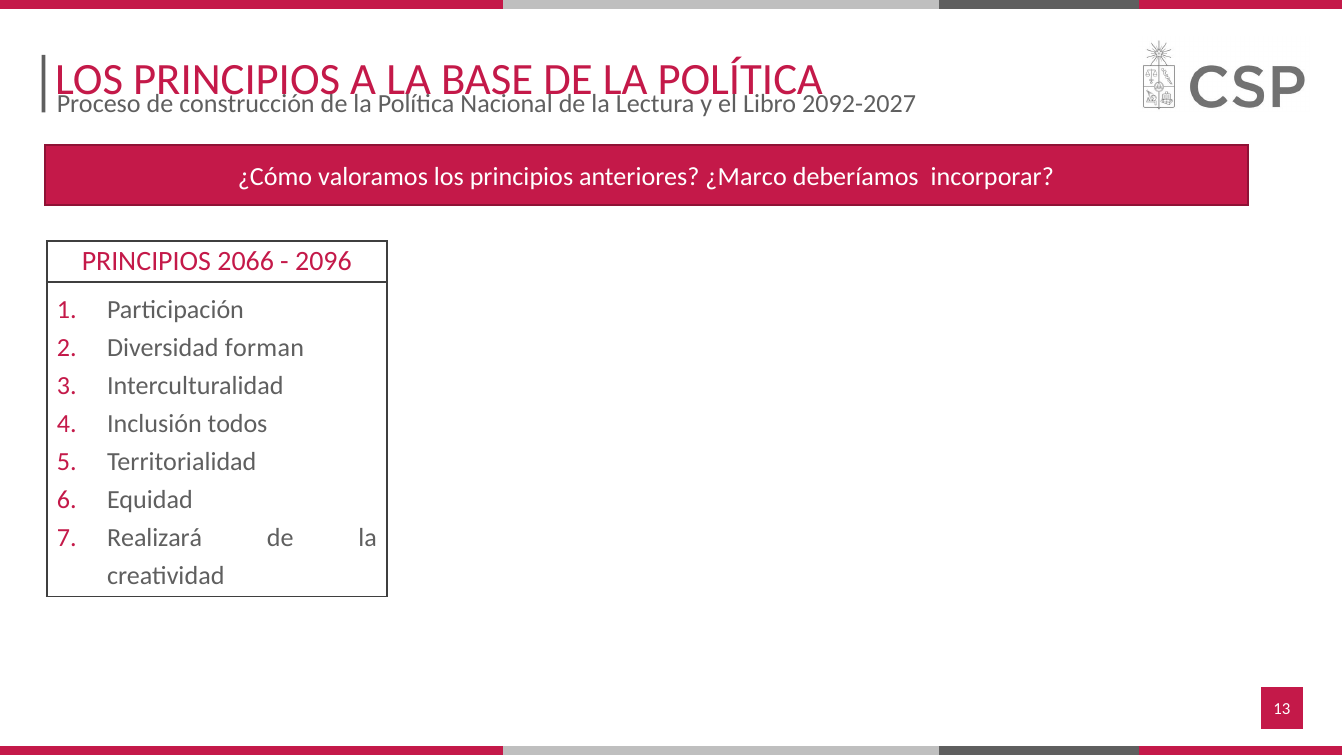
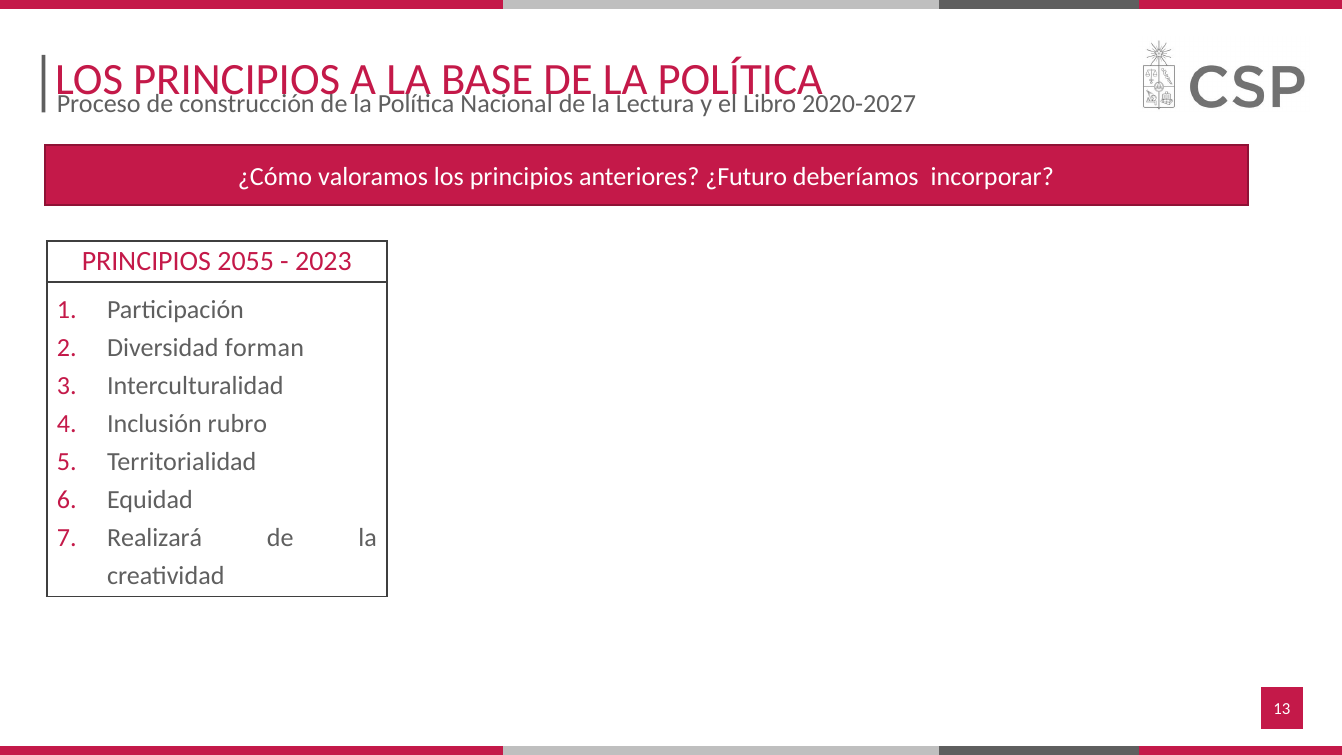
2092-2027: 2092-2027 -> 2020-2027 (859, 104)
¿Marco: ¿Marco -> ¿Futuro (746, 177)
2066: 2066 -> 2055 (246, 261)
2096: 2096 -> 2023 (323, 261)
todos: todos -> rubro (237, 424)
